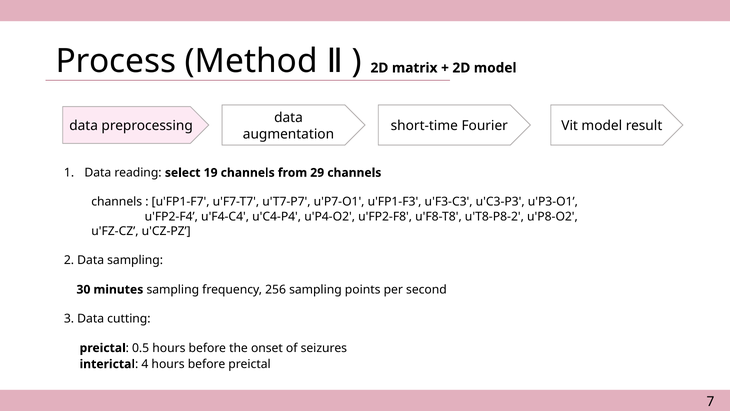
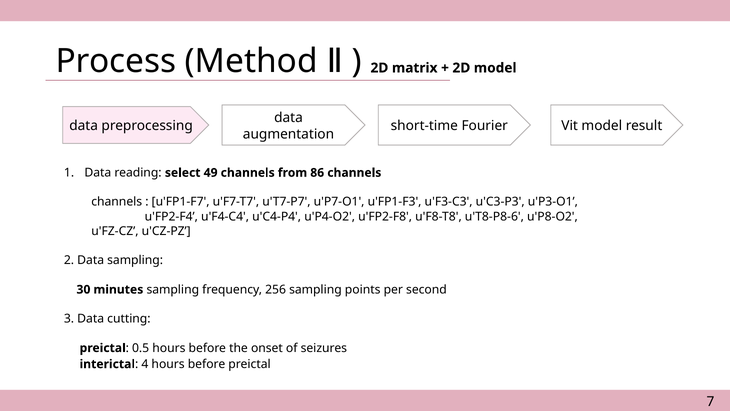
19: 19 -> 49 (211, 173)
29: 29 -> 86 (317, 173)
u'T8-P8-2: u'T8-P8-2 -> u'T8-P8-6 (494, 216)
